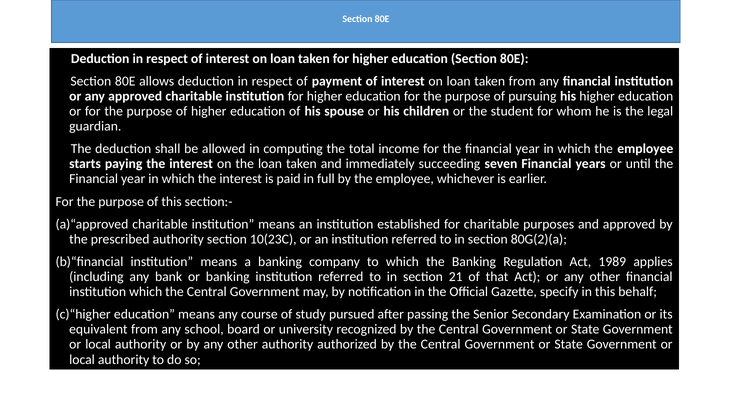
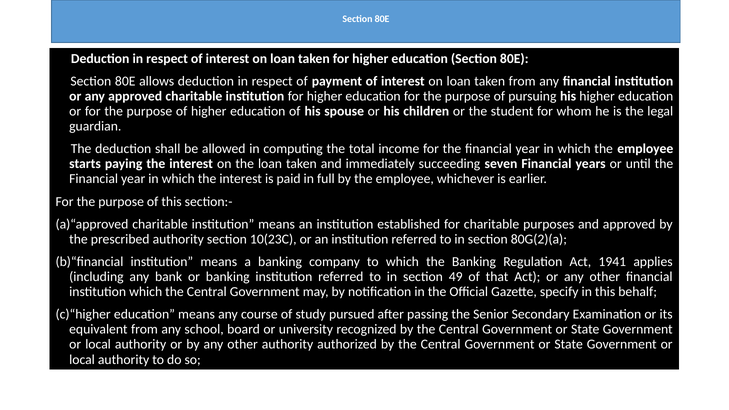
1989: 1989 -> 1941 (612, 262)
21: 21 -> 49 (456, 277)
